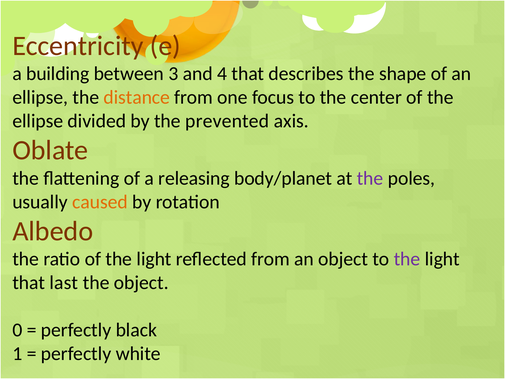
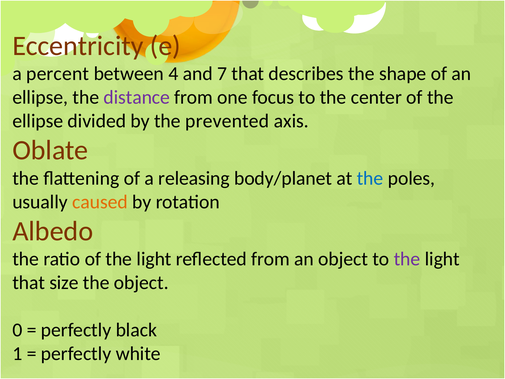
building: building -> percent (58, 74)
3: 3 -> 4 (173, 74)
4: 4 -> 7 (222, 74)
distance colour: orange -> purple (137, 97)
the colour: purple -> blue (370, 178)
last: last -> size (64, 283)
